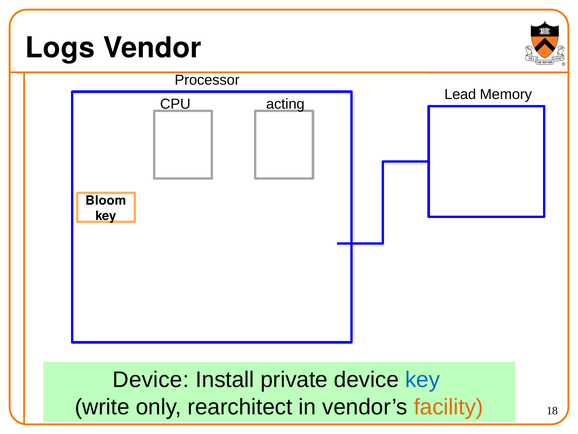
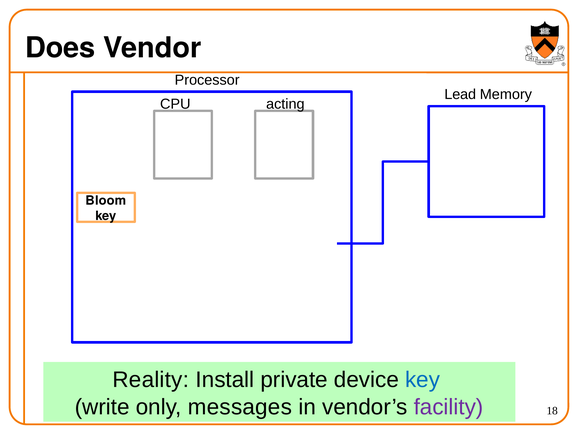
Logs: Logs -> Does (60, 48)
Device: Device -> Reality (151, 379)
rearchitect: rearchitect -> messages (240, 406)
facility colour: orange -> purple (449, 406)
